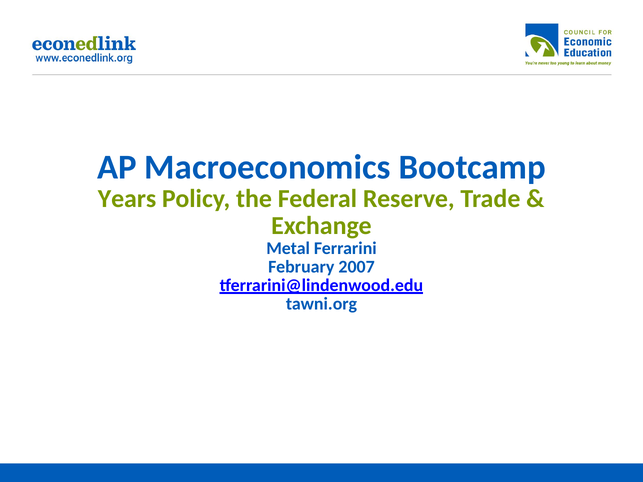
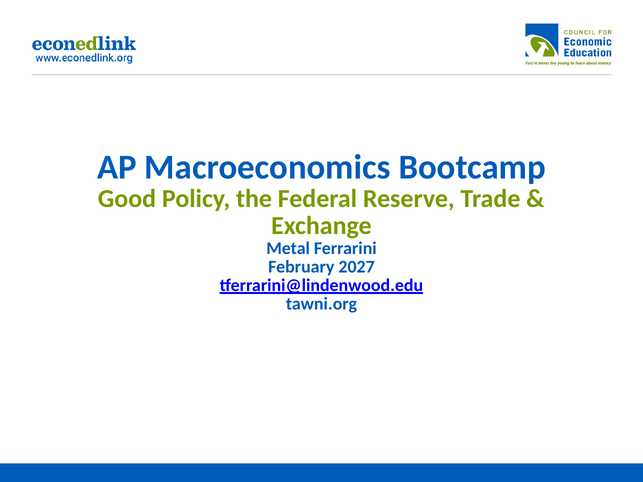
Years: Years -> Good (127, 199)
2007: 2007 -> 2027 (357, 267)
